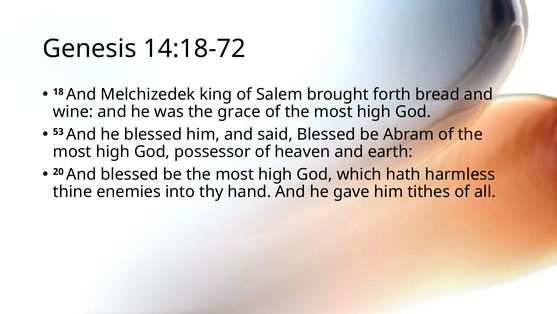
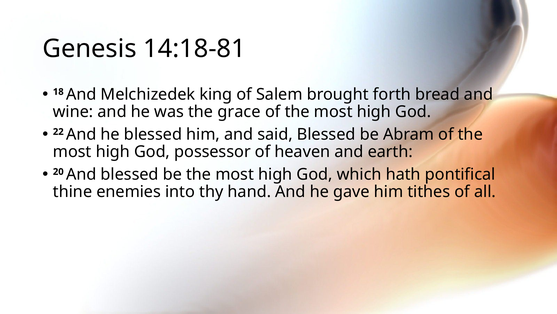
14:18-72: 14:18-72 -> 14:18-81 (195, 49)
53: 53 -> 22 (58, 131)
harmless: harmless -> pontifical (460, 174)
